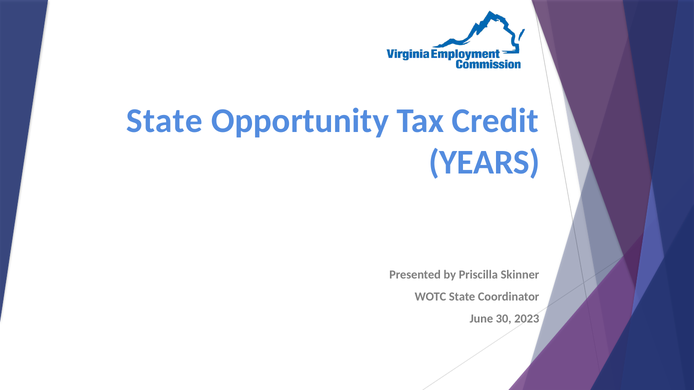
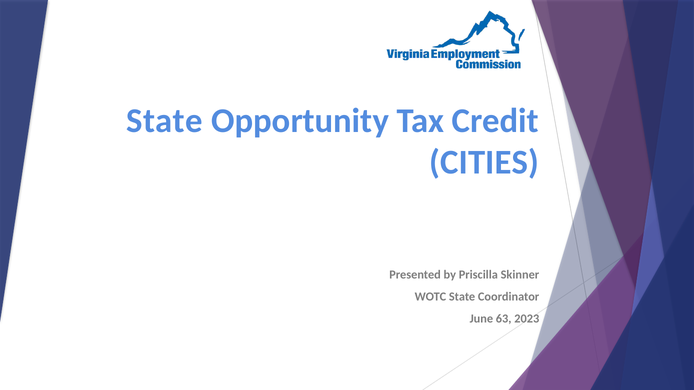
YEARS: YEARS -> CITIES (484, 162)
30: 30 -> 63 (504, 319)
